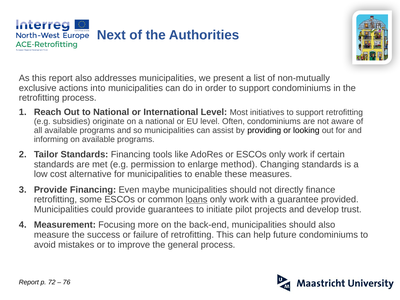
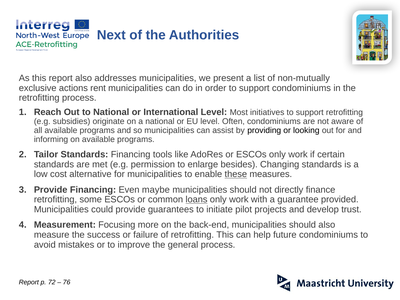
into: into -> rent (98, 88)
method: method -> besides (239, 164)
these underline: none -> present (236, 174)
